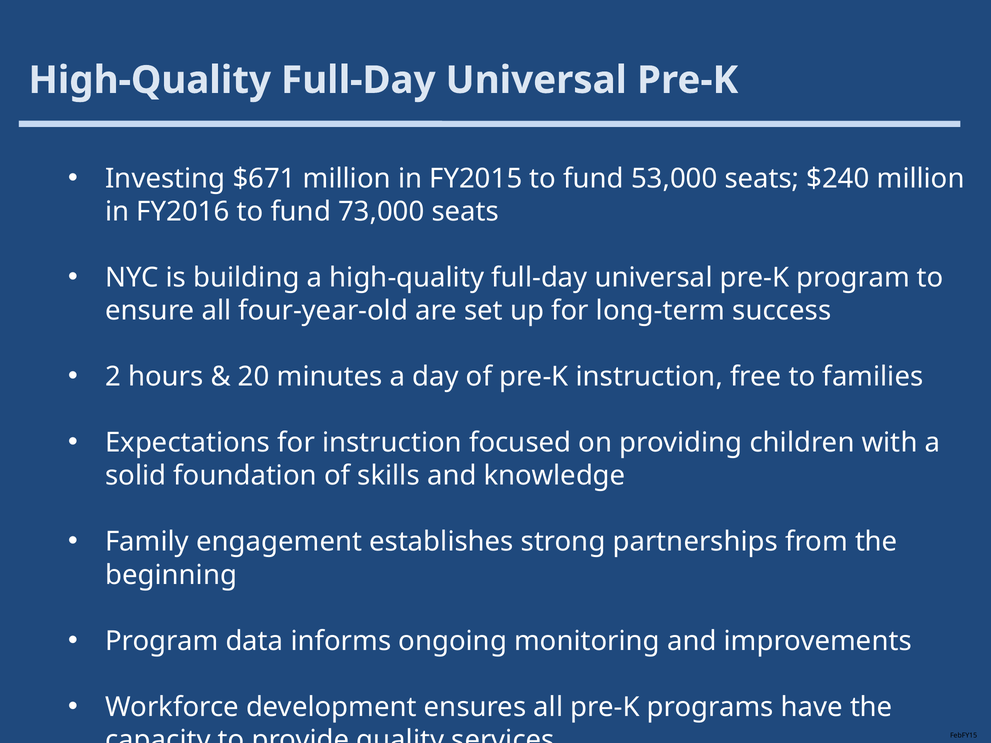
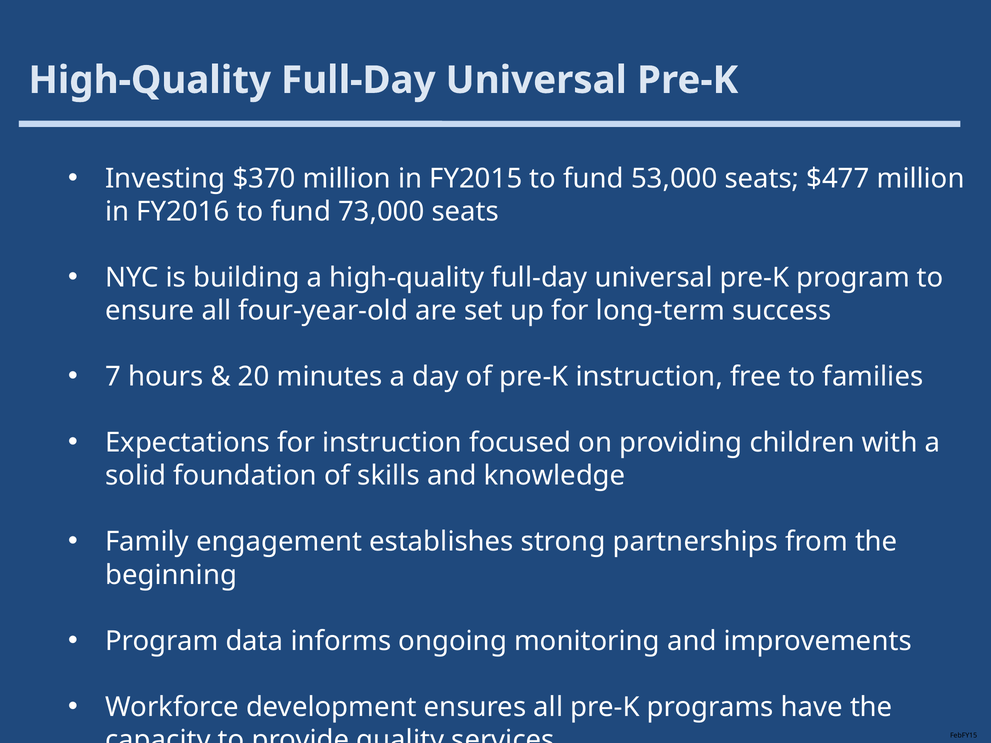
$671: $671 -> $370 (264, 179)
$240: $240 -> $477 (838, 179)
2: 2 -> 7 (113, 377)
